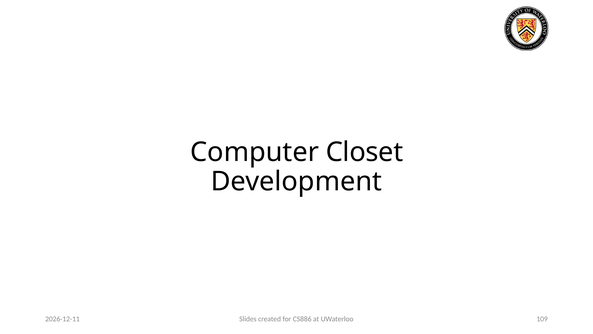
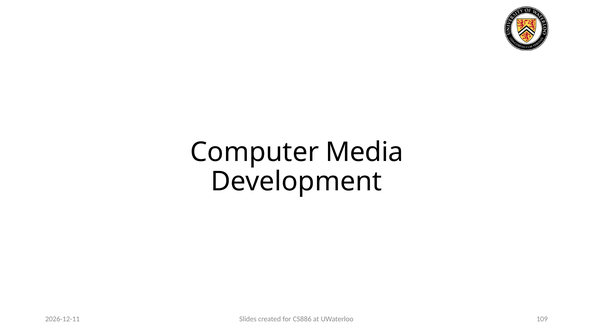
Closet: Closet -> Media (364, 152)
